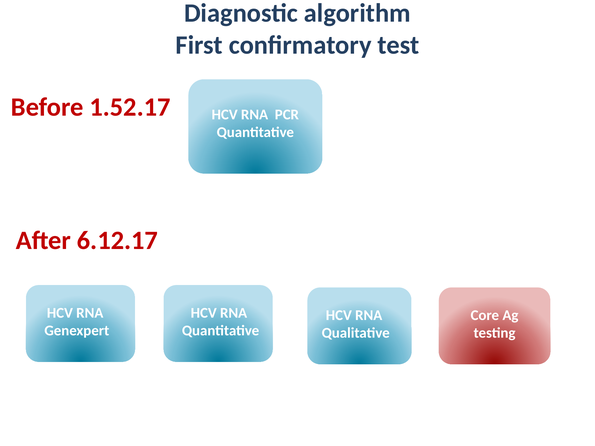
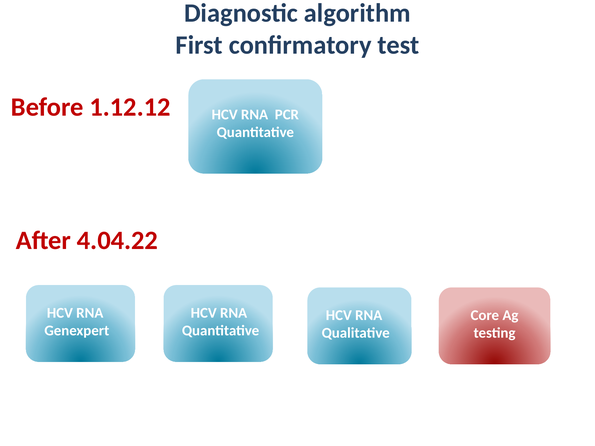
1.52.17: 1.52.17 -> 1.12.12 (130, 107)
6.12.17: 6.12.17 -> 4.04.22 (117, 240)
